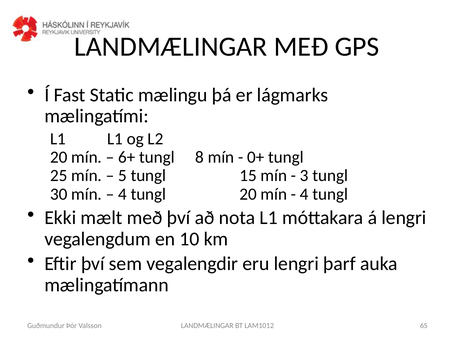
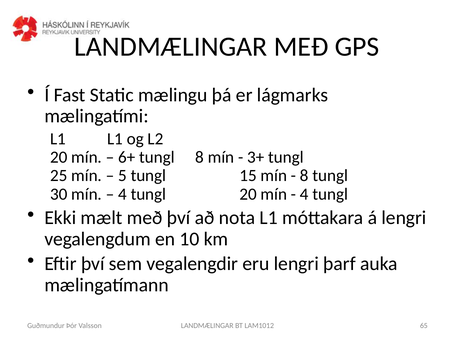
0+: 0+ -> 3+ (256, 157)
3: 3 -> 8 (304, 176)
